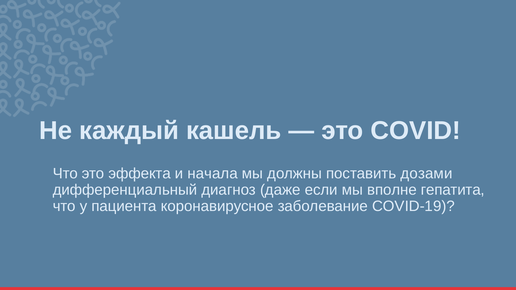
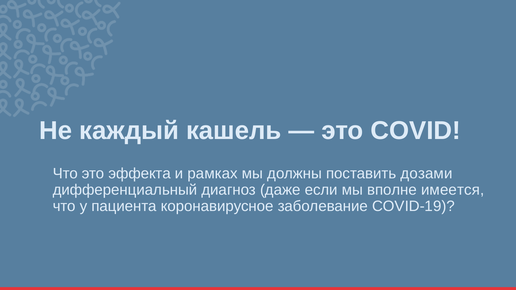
начала: начала -> рамках (213, 174)
гепатита: гепатита -> имеется (453, 190)
